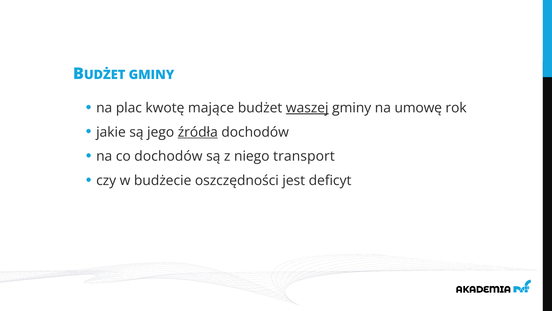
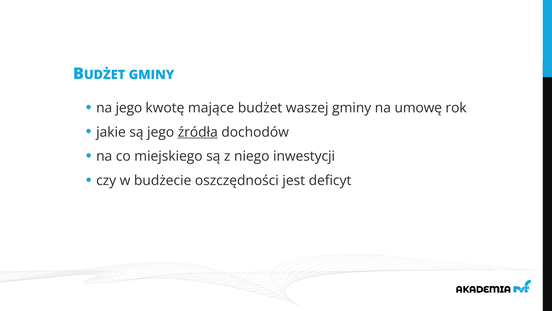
na plac: plac -> jego (129, 108)
waszej underline: present -> none (307, 108)
co dochodów: dochodów -> miejskiego (168, 156)
transport: transport -> inwestycji (304, 156)
